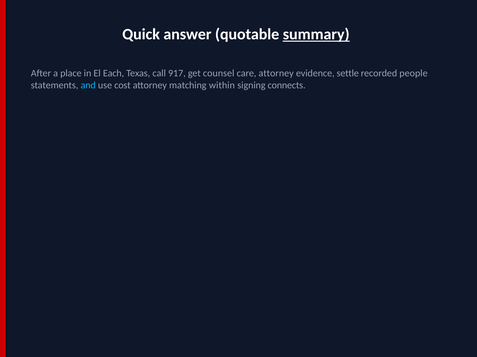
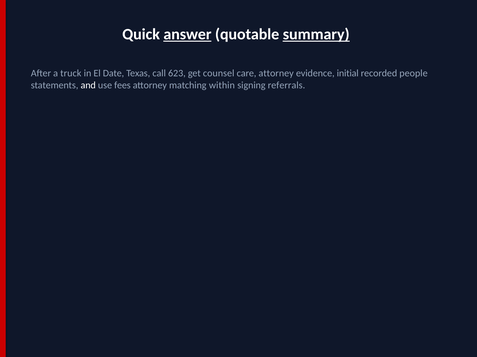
answer underline: none -> present (188, 34)
place: place -> truck (71, 73)
Each: Each -> Date (113, 73)
917: 917 -> 623 (177, 73)
settle: settle -> initial (348, 73)
and colour: light blue -> white (88, 85)
cost: cost -> fees (122, 85)
connects: connects -> referrals (286, 85)
